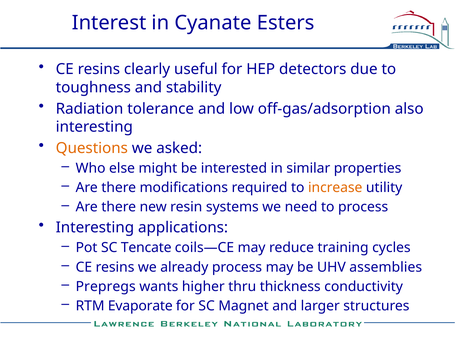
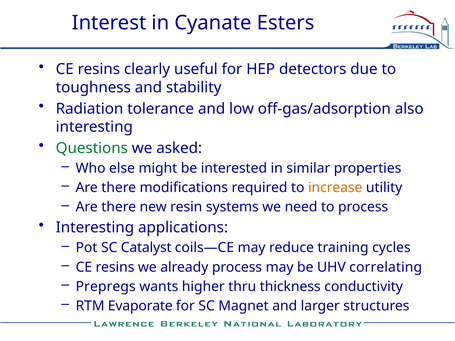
Questions colour: orange -> green (92, 148)
Tencate: Tencate -> Catalyst (146, 248)
assemblies: assemblies -> correlating (386, 267)
